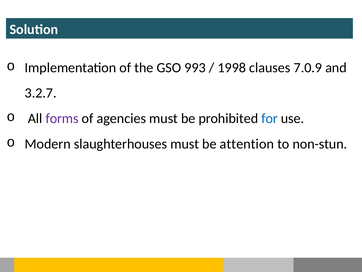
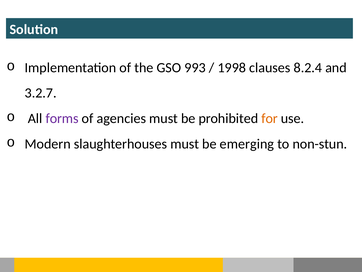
7.0.9: 7.0.9 -> 8.2.4 (308, 68)
for colour: blue -> orange (270, 118)
attention: attention -> emerging (247, 144)
